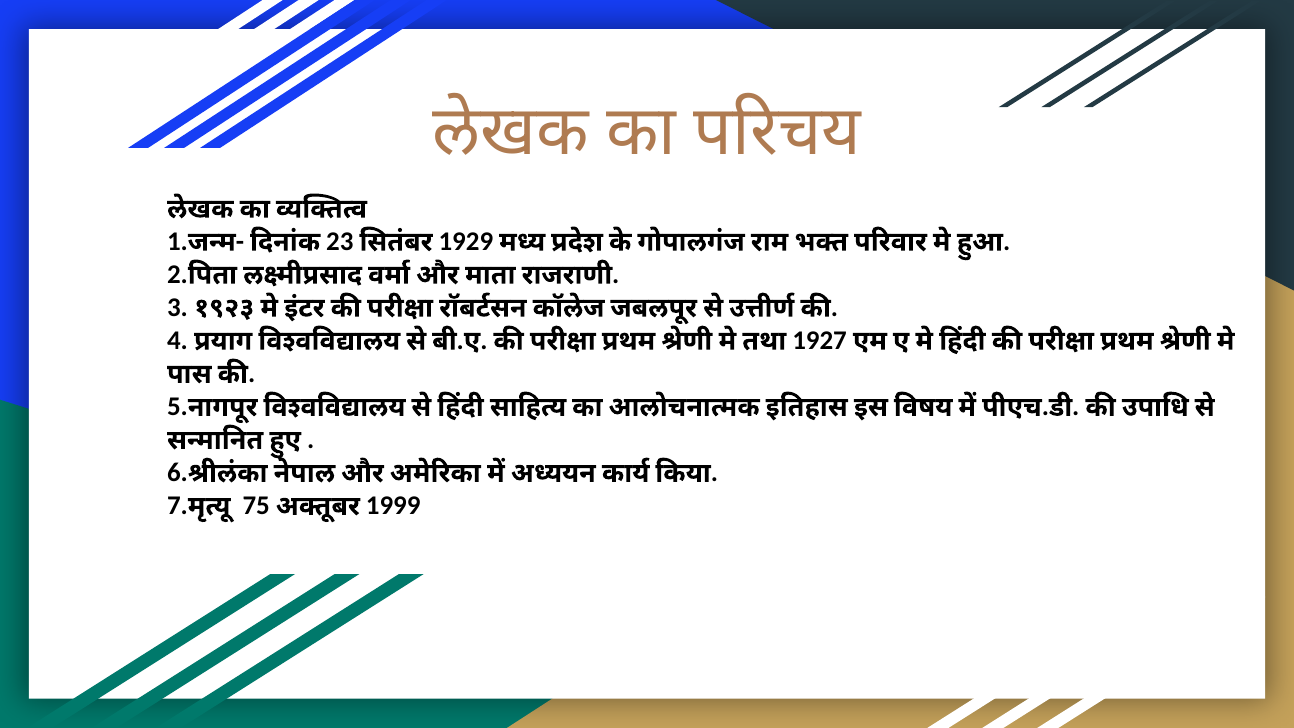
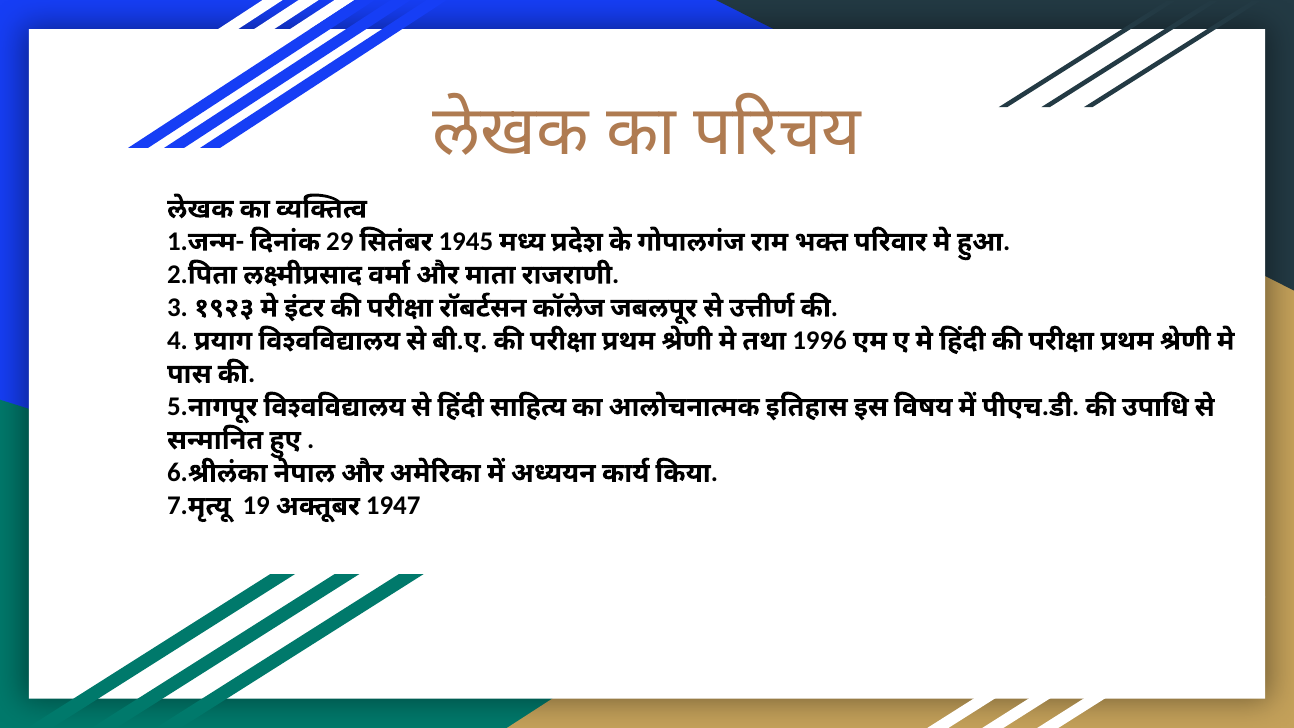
23: 23 -> 29 (340, 242)
1929: 1929 -> 1945 (466, 242)
1927: 1927 -> 1996 (820, 341)
75: 75 -> 19 (256, 506)
1999: 1999 -> 1947 (393, 506)
